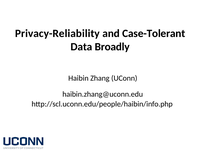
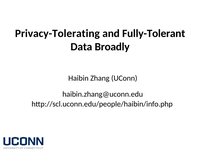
Privacy-Reliability: Privacy-Reliability -> Privacy-Tolerating (57, 33)
Case-Tolerant: Case-Tolerant -> Fully-Tolerant (154, 33)
